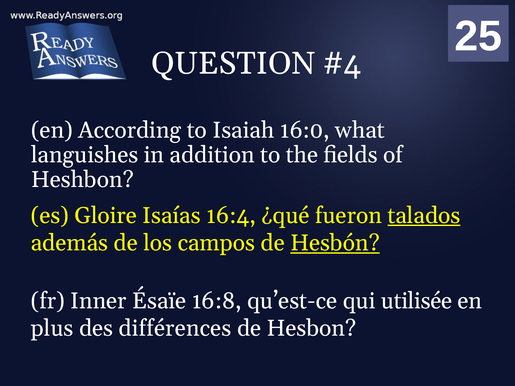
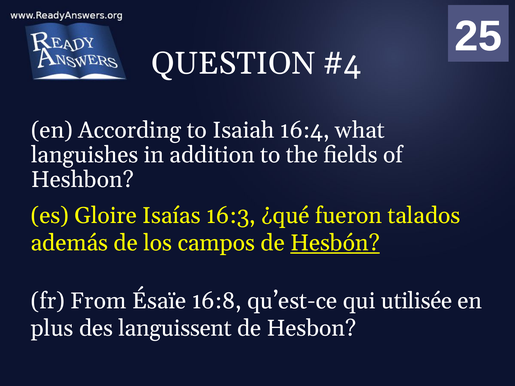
16:0: 16:0 -> 16:4 (305, 130)
16:4: 16:4 -> 16:3 (231, 216)
talados underline: present -> none (424, 216)
Inner: Inner -> From (98, 301)
différences: différences -> languissent (175, 329)
